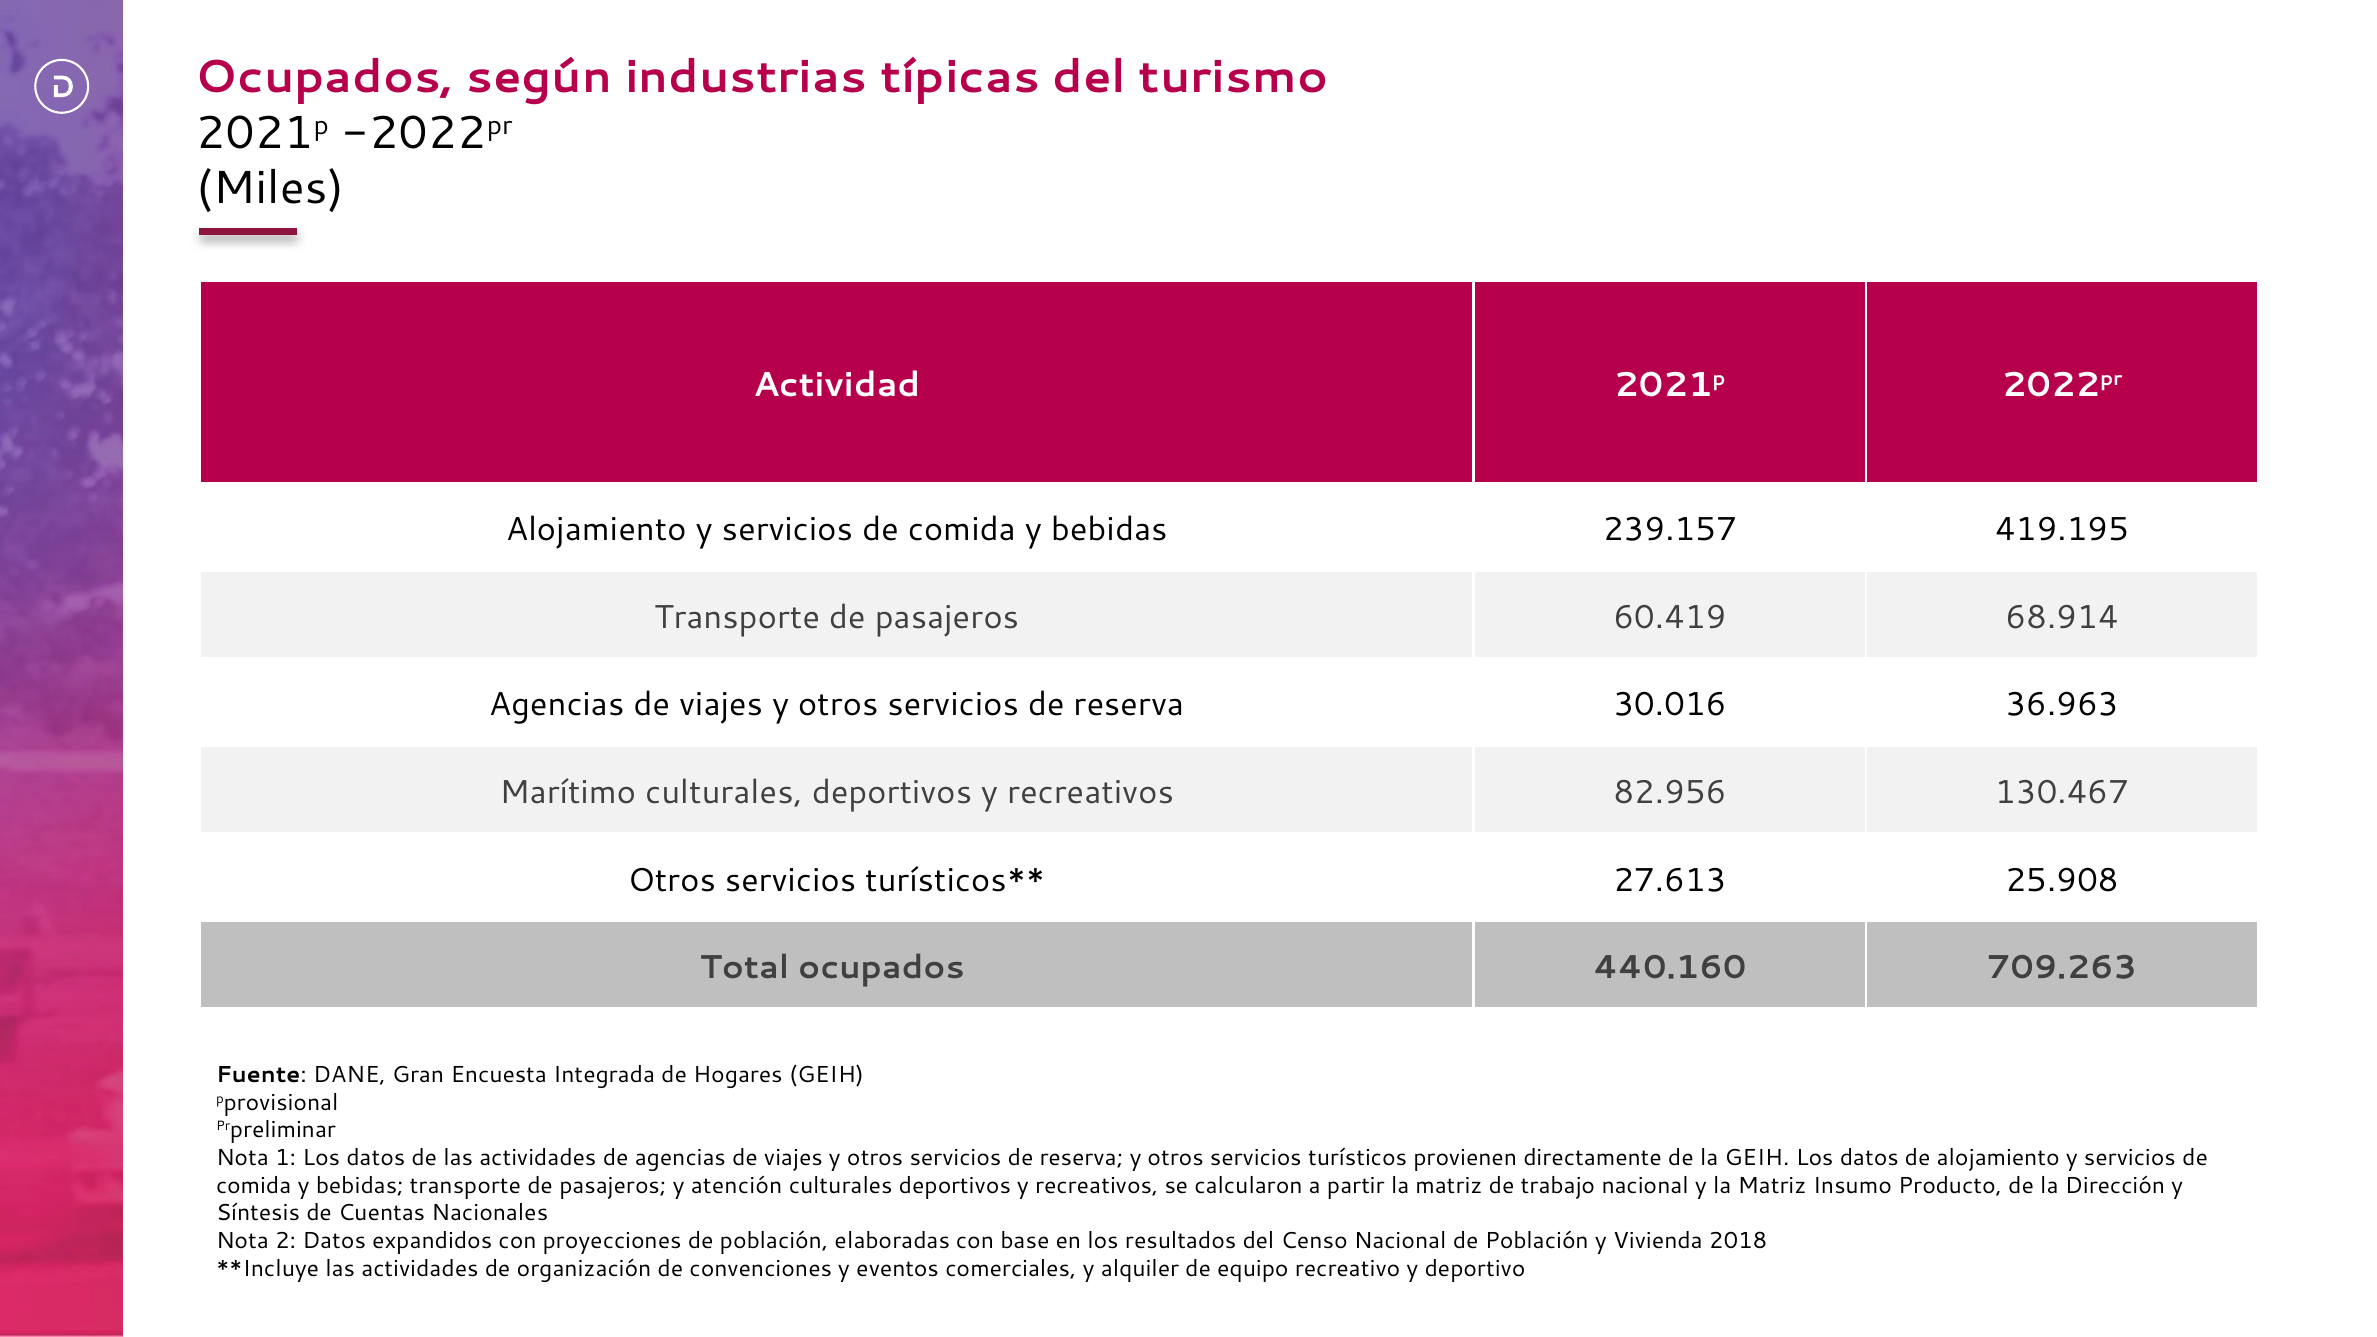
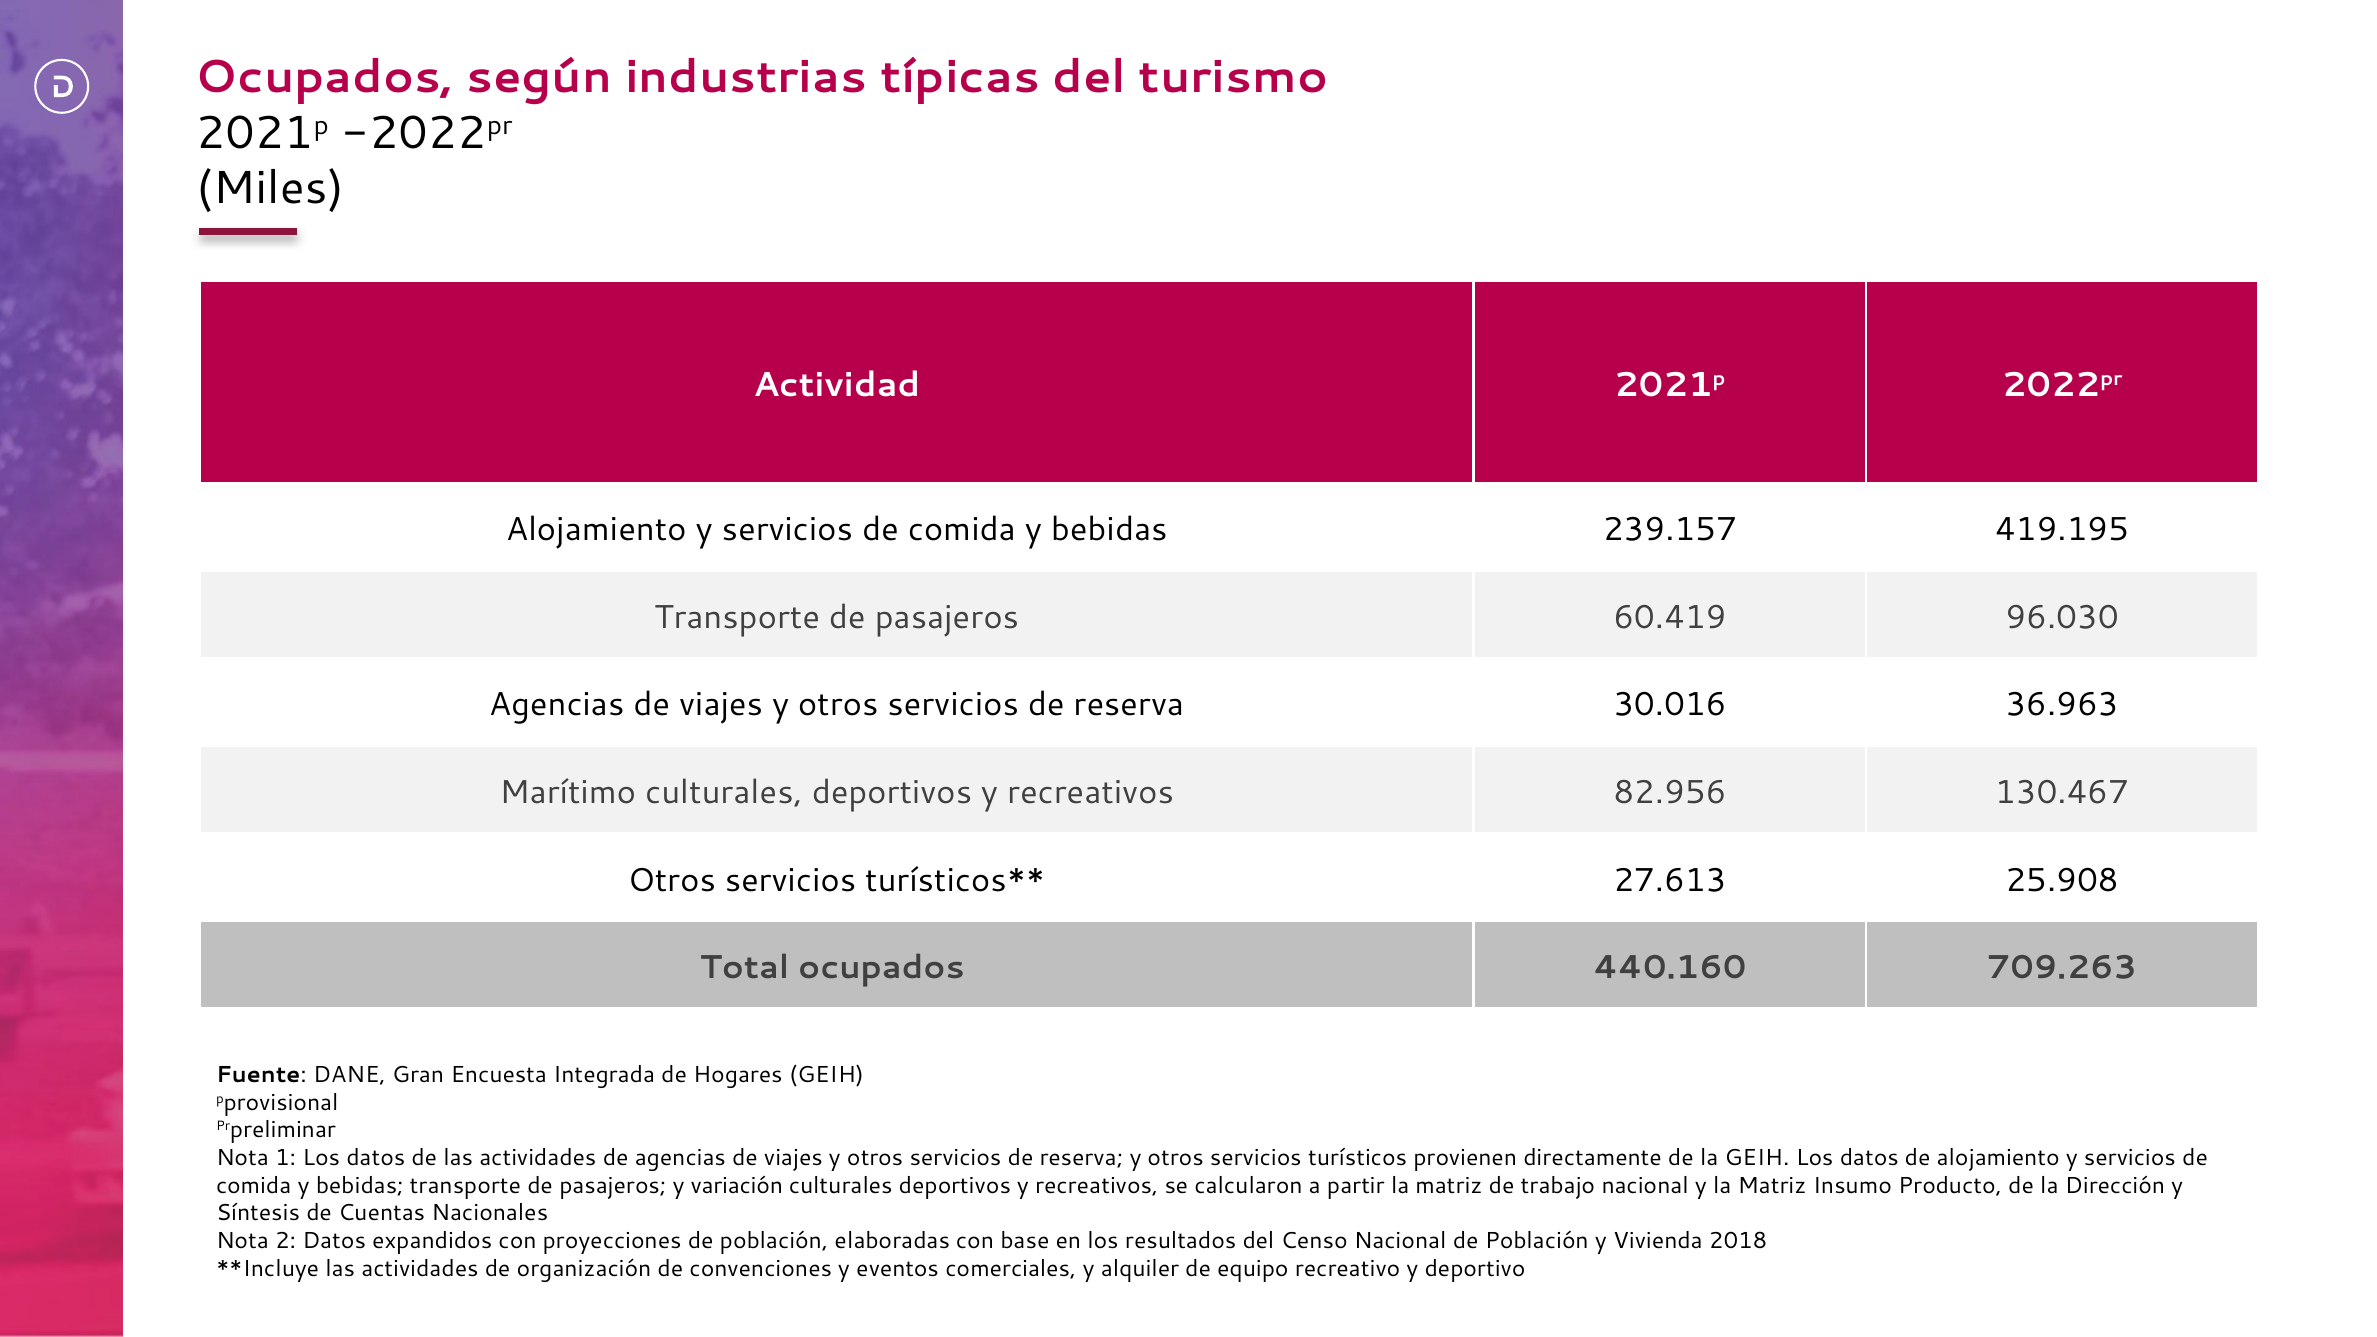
68.914: 68.914 -> 96.030 (2062, 618)
atención: atención -> variación (737, 1186)
